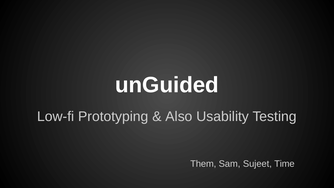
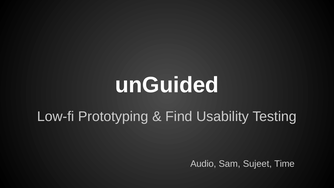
Also: Also -> Find (179, 116)
Them: Them -> Audio (203, 164)
